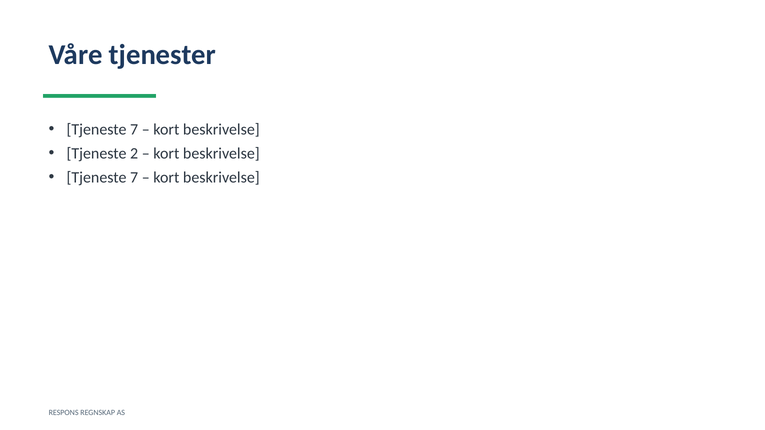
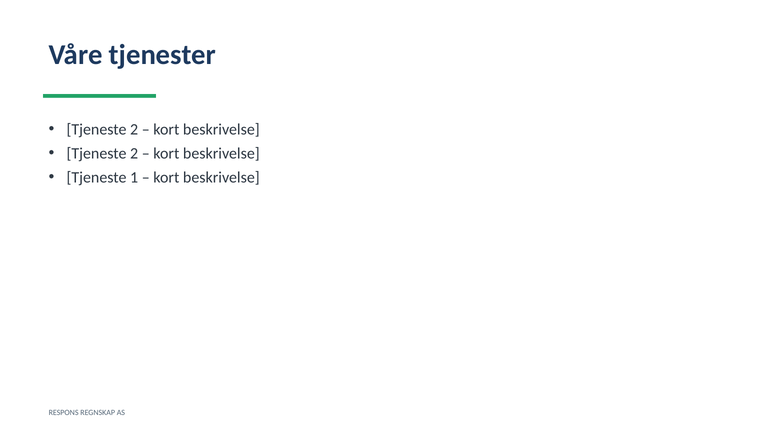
7: 7 -> 2 (134, 130)
7: 7 -> 1 (134, 177)
